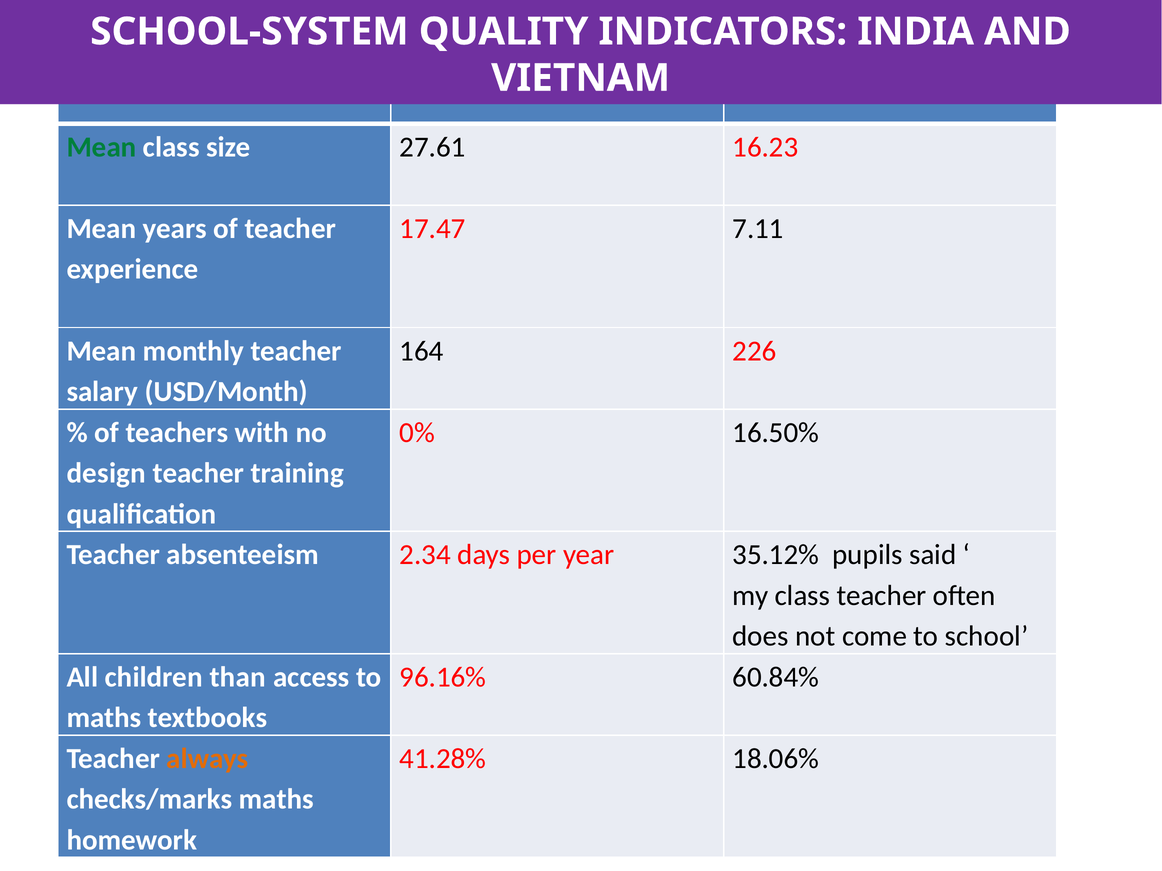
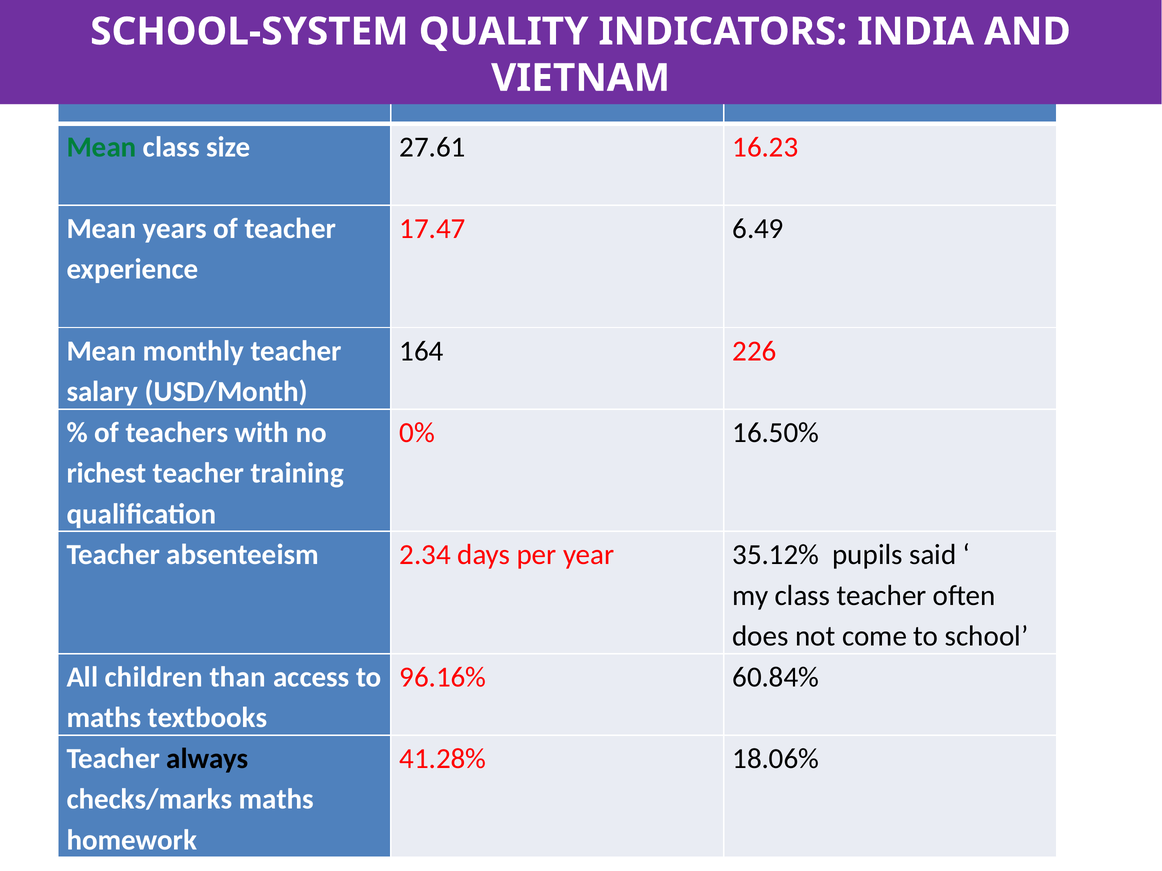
7.11: 7.11 -> 6.49 (758, 229)
design: design -> richest (107, 473)
always colour: orange -> black (207, 759)
